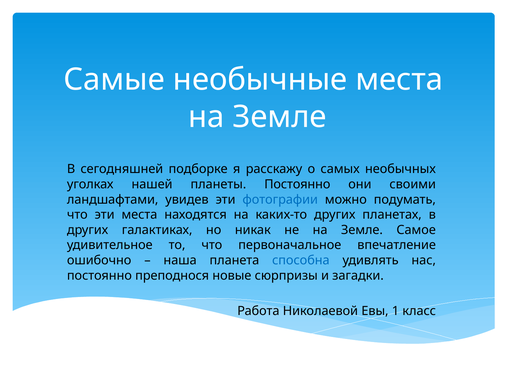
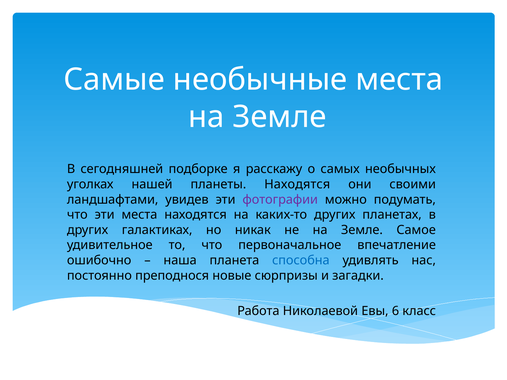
планеты Постоянно: Постоянно -> Находятся (297, 184)
фотографии colour: blue -> purple (280, 200)
1: 1 -> 6 (395, 311)
